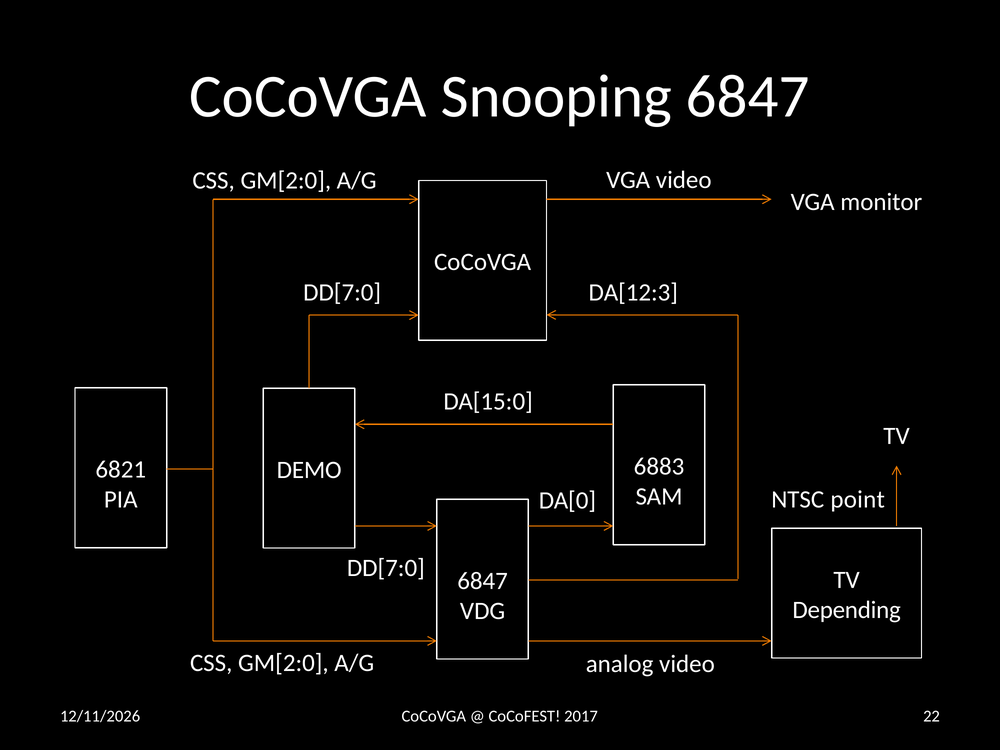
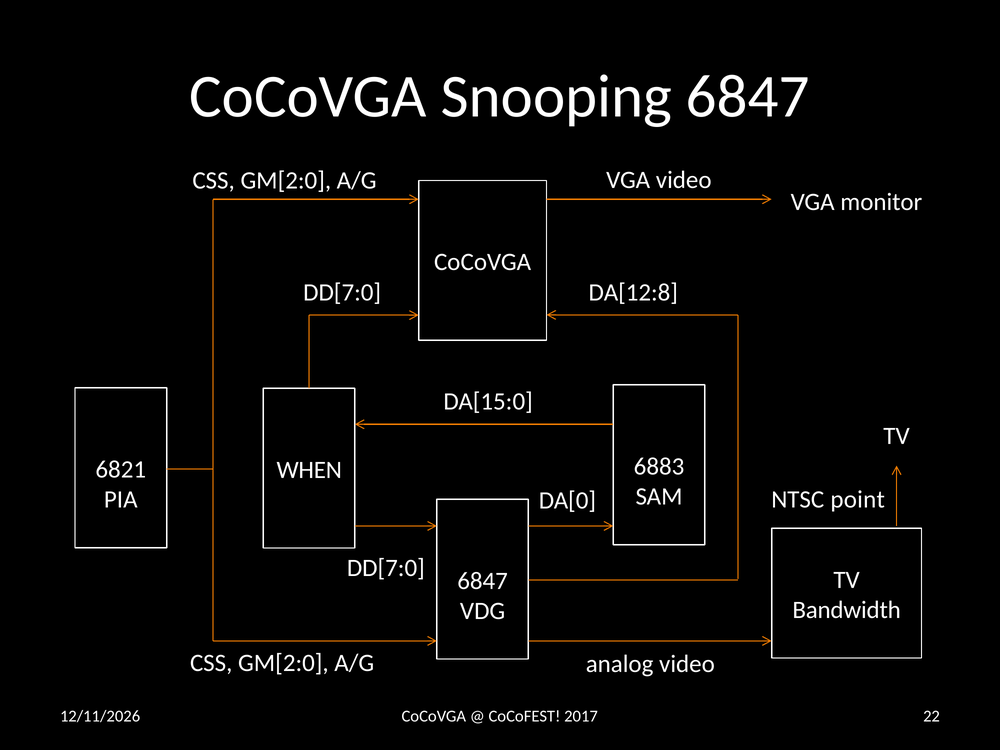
DA[12:3: DA[12:3 -> DA[12:8 (633, 292)
DEMO: DEMO -> WHEN (309, 470)
Depending: Depending -> Bandwidth (847, 610)
